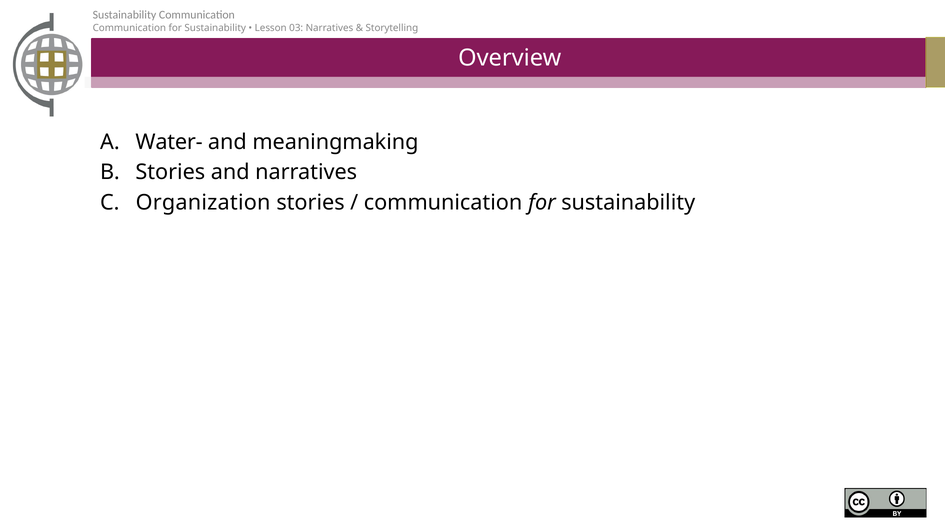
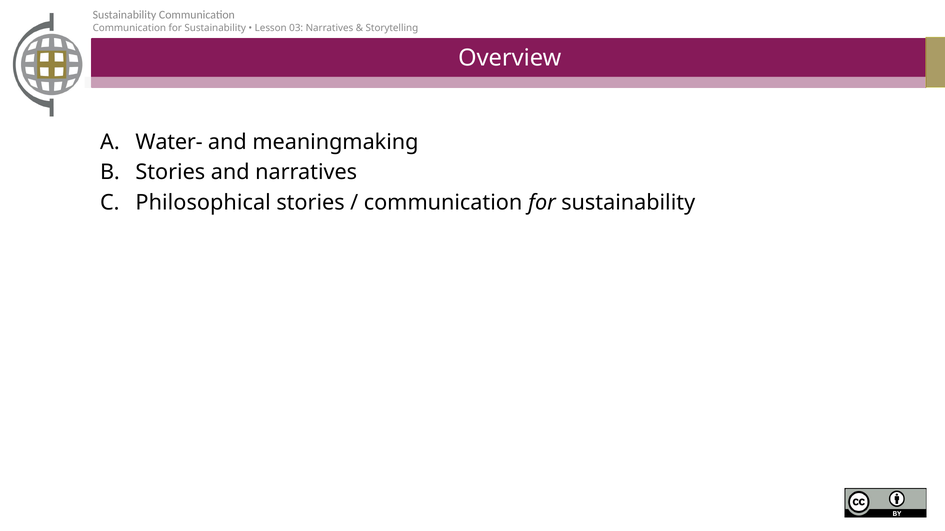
Organization: Organization -> Philosophical (203, 203)
